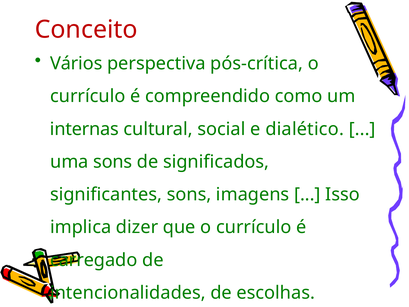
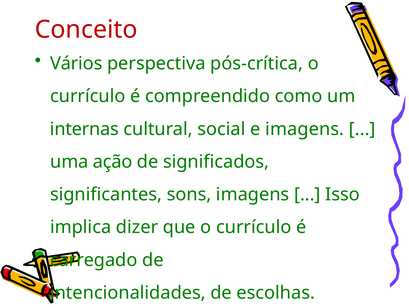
e dialético: dialético -> imagens (305, 129)
uma sons: sons -> ação (113, 162)
